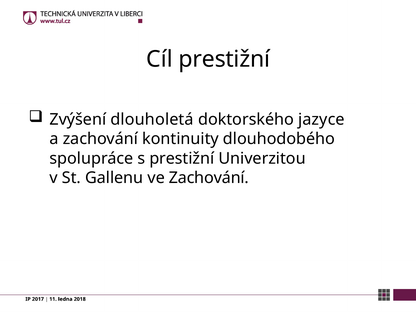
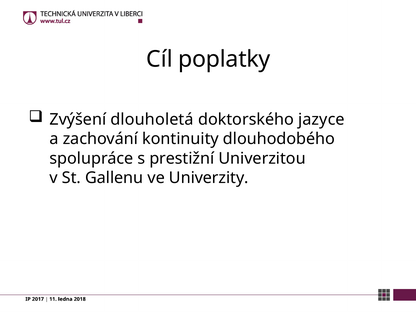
Cíl prestižní: prestižní -> poplatky (224, 59)
ve Zachování: Zachování -> Univerzity (209, 178)
